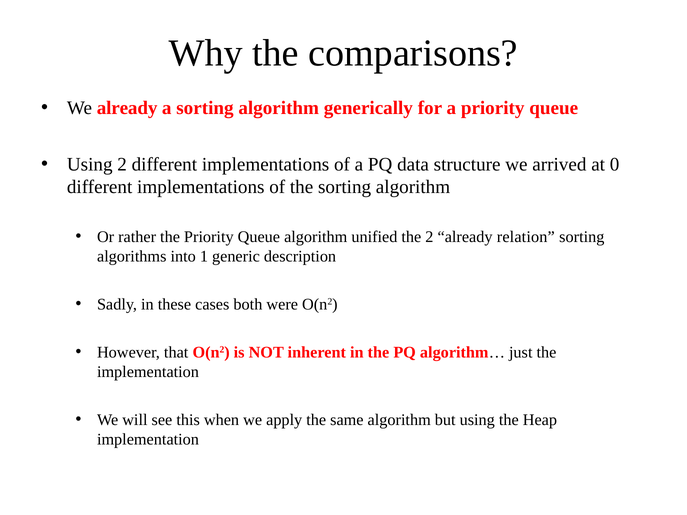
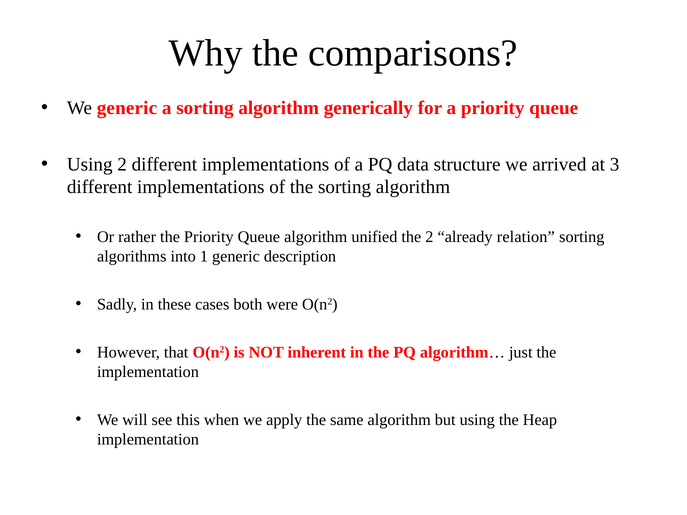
We already: already -> generic (127, 108)
0: 0 -> 3 (615, 164)
